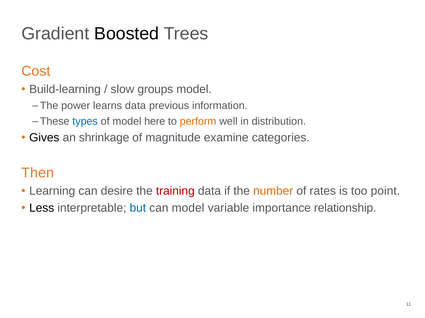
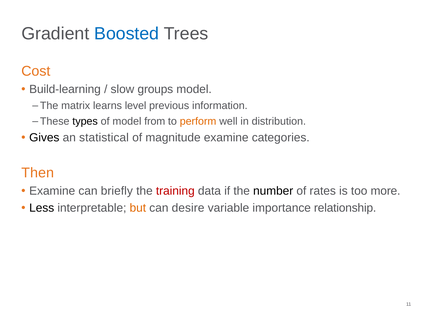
Boosted colour: black -> blue (127, 34)
power: power -> matrix (76, 106)
learns data: data -> level (136, 106)
types colour: blue -> black (85, 121)
here: here -> from (155, 121)
shrinkage: shrinkage -> statistical (104, 138)
Learning: Learning -> Examine (52, 192)
desire: desire -> briefly (117, 192)
number colour: orange -> black (273, 192)
point: point -> more (386, 192)
but colour: blue -> orange (138, 209)
can model: model -> desire (188, 209)
